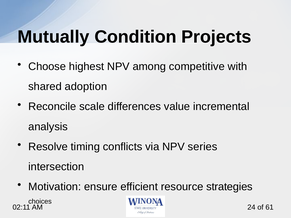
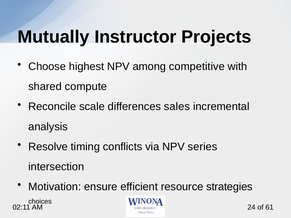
Condition: Condition -> Instructor (135, 37)
adoption: adoption -> compute (86, 87)
value: value -> sales (177, 107)
